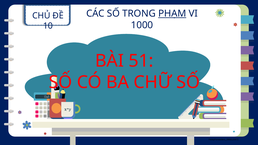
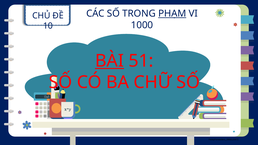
BÀI underline: none -> present (110, 61)
